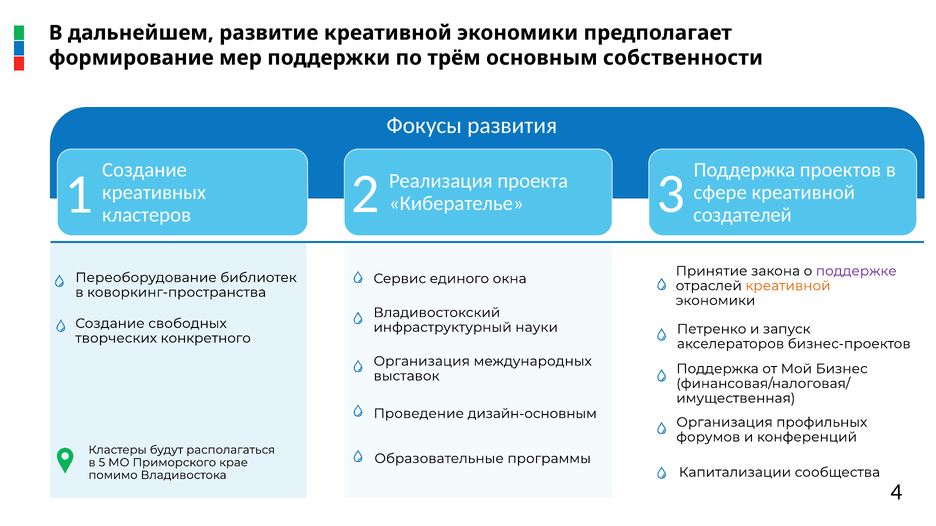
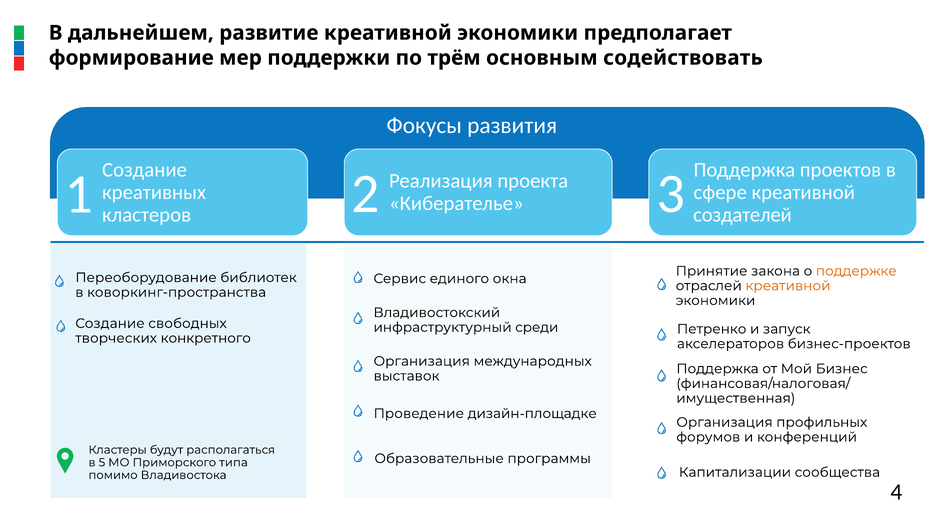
собственности: собственности -> содействовать (683, 58)
поддержке colour: purple -> orange (856, 271)
науки: науки -> среди (537, 328)
дизайн-основным: дизайн-основным -> дизайн-площадке (532, 414)
крае: крае -> типа (234, 463)
